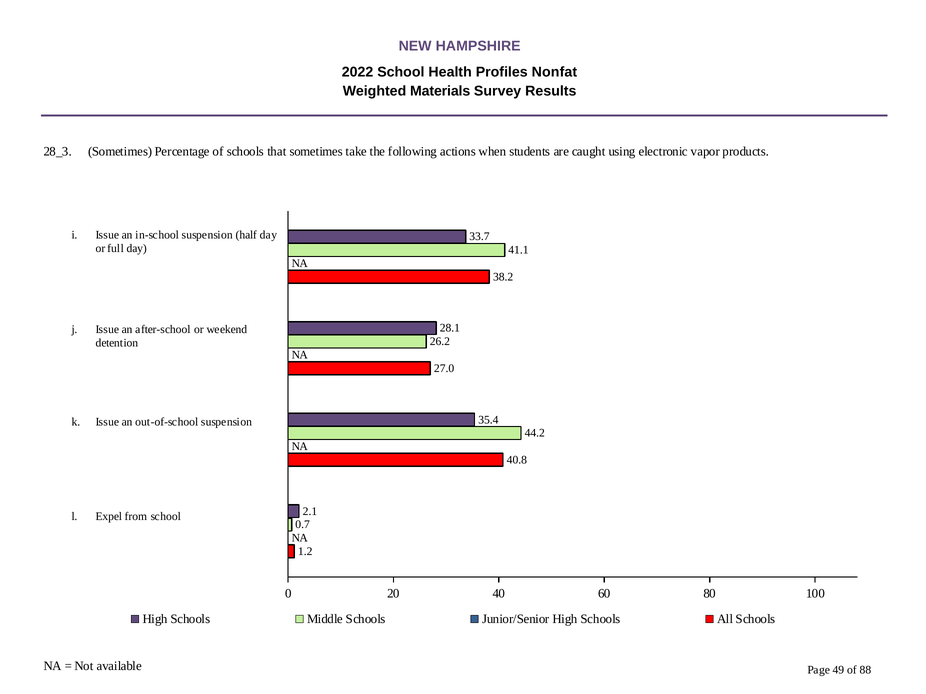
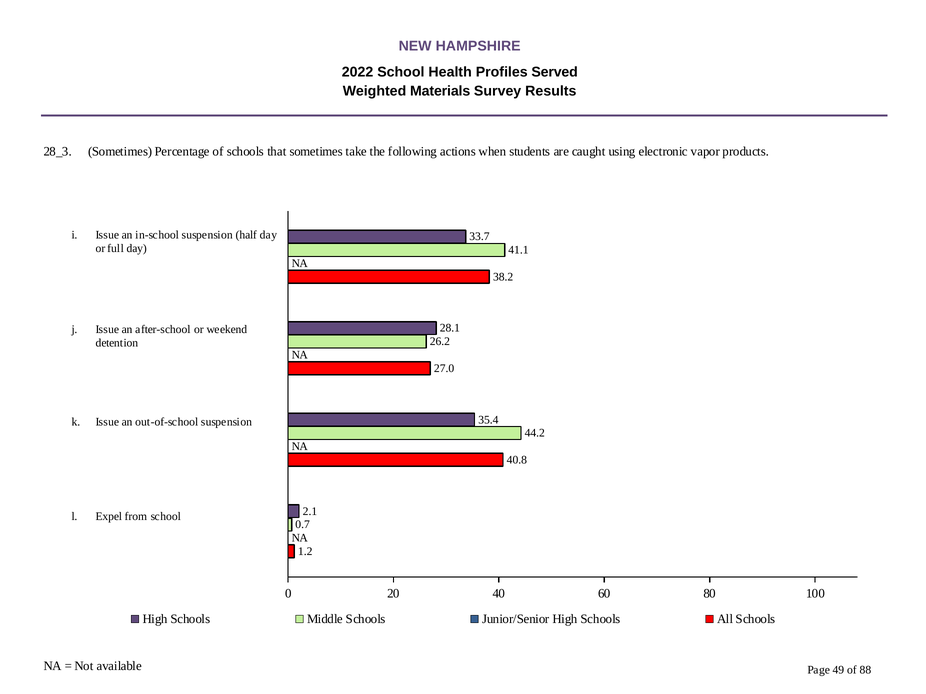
Nonfat: Nonfat -> Served (555, 72)
